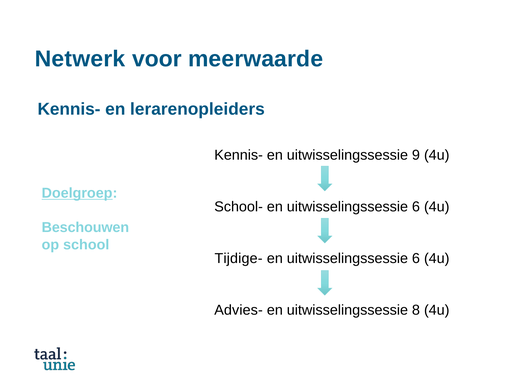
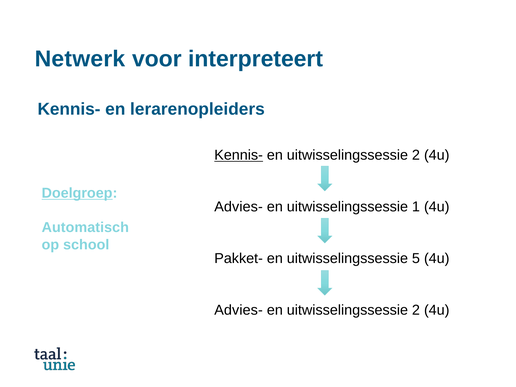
meerwaarde: meerwaarde -> interpreteert (256, 59)
Kennis- underline: none -> present (239, 155)
9: 9 -> 2 (416, 155)
School-: School- -> Advies- (239, 207)
6: 6 -> 1 (416, 207)
Beschouwen: Beschouwen -> Automatisch (85, 227)
Tijdige-: Tijdige- -> Pakket- (239, 258)
6: 6 -> 5 (416, 258)
8: 8 -> 2 (416, 310)
